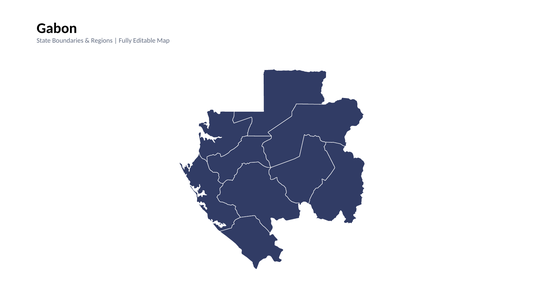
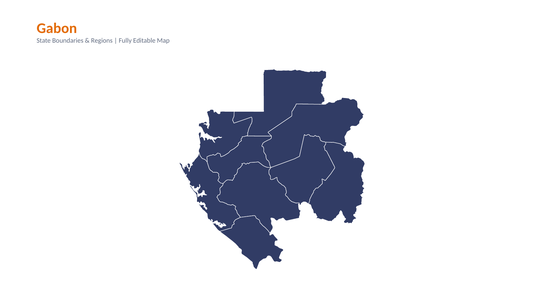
Gabon colour: black -> orange (57, 28)
